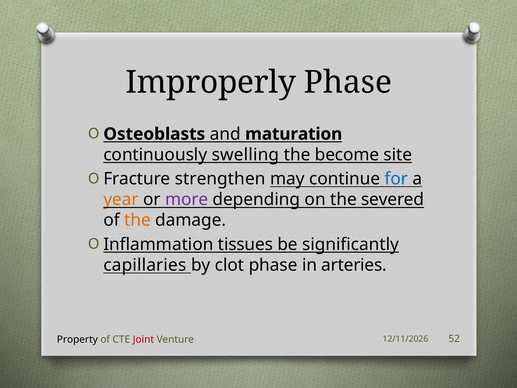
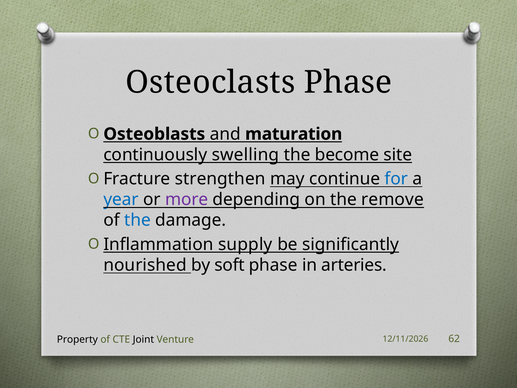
Improperly: Improperly -> Osteoclasts (210, 82)
year colour: orange -> blue (121, 199)
severed: severed -> remove (393, 199)
the colour: orange -> blue (137, 220)
tissues: tissues -> supply (245, 244)
capillaries: capillaries -> nourished (145, 265)
clot: clot -> soft (230, 265)
Joint colour: red -> black (143, 339)
52: 52 -> 62 (454, 339)
